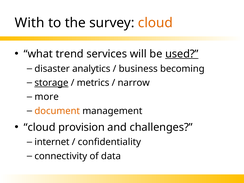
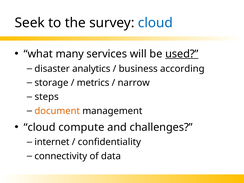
With: With -> Seek (30, 23)
cloud colour: orange -> blue (155, 23)
trend: trend -> many (70, 54)
becoming: becoming -> according (182, 69)
storage underline: present -> none (51, 83)
more: more -> steps (47, 97)
provision: provision -> compute (81, 127)
